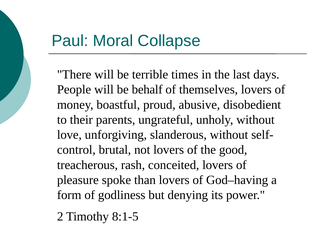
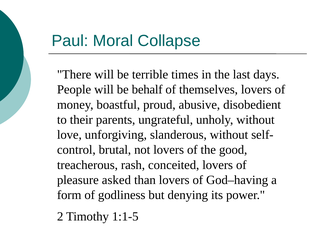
spoke: spoke -> asked (116, 180)
8:1-5: 8:1-5 -> 1:1-5 (125, 217)
